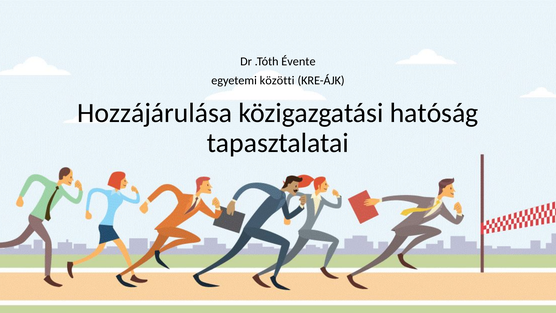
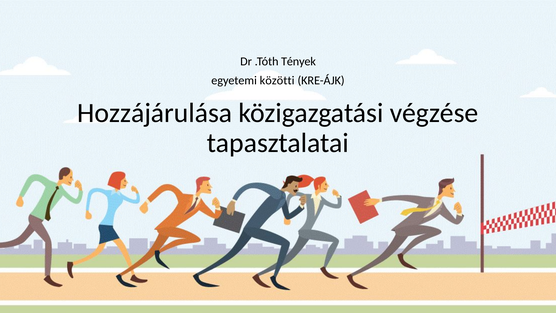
Évente: Évente -> Tények (299, 61)
hatóság: hatóság -> végzése (434, 113)
